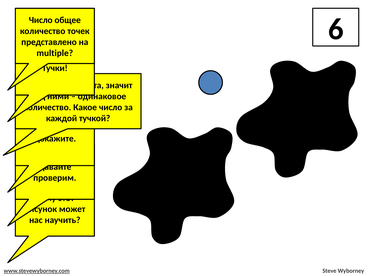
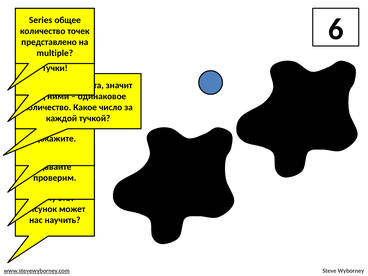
Число: Число -> Series (41, 20)
